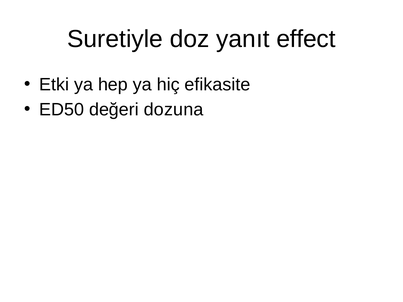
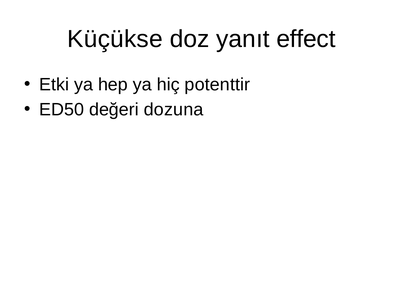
Suretiyle: Suretiyle -> Küçükse (115, 39)
efikasite: efikasite -> potenttir (217, 85)
